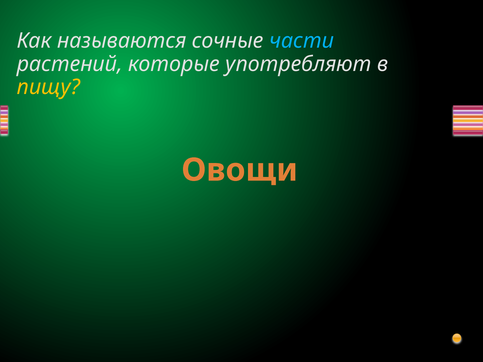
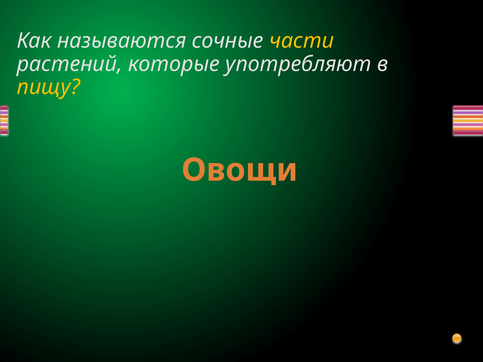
части colour: light blue -> yellow (302, 41)
